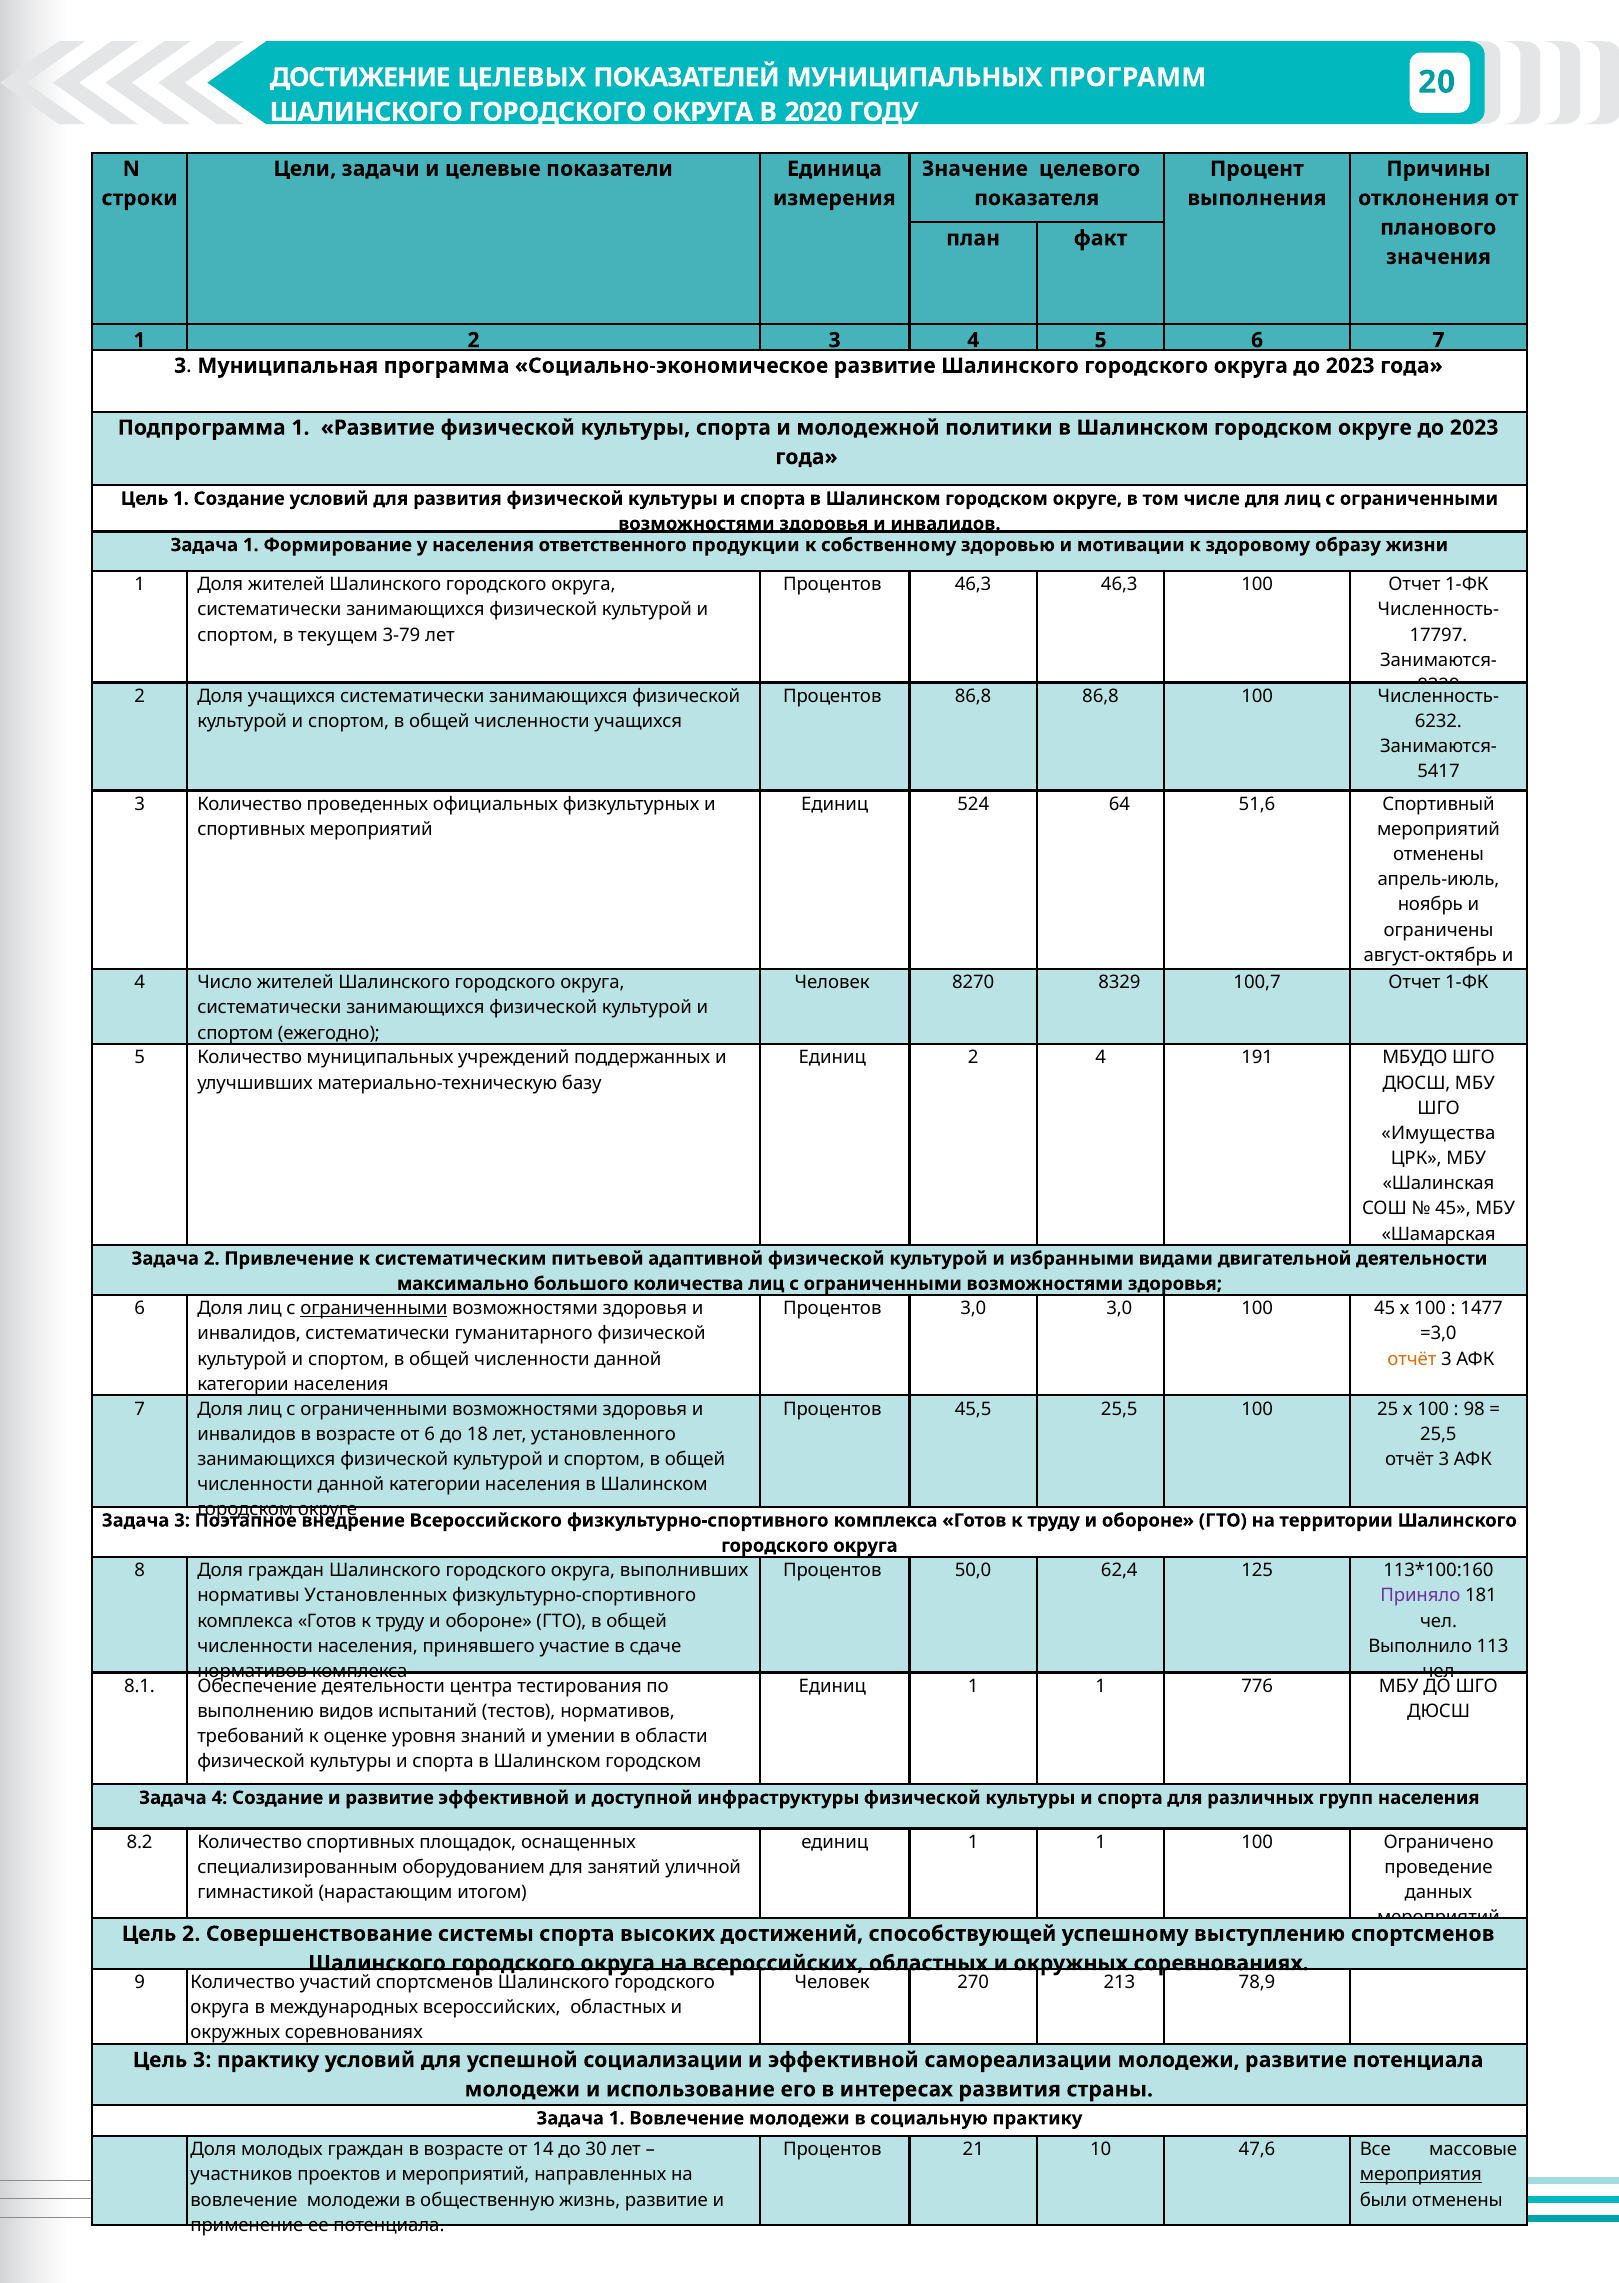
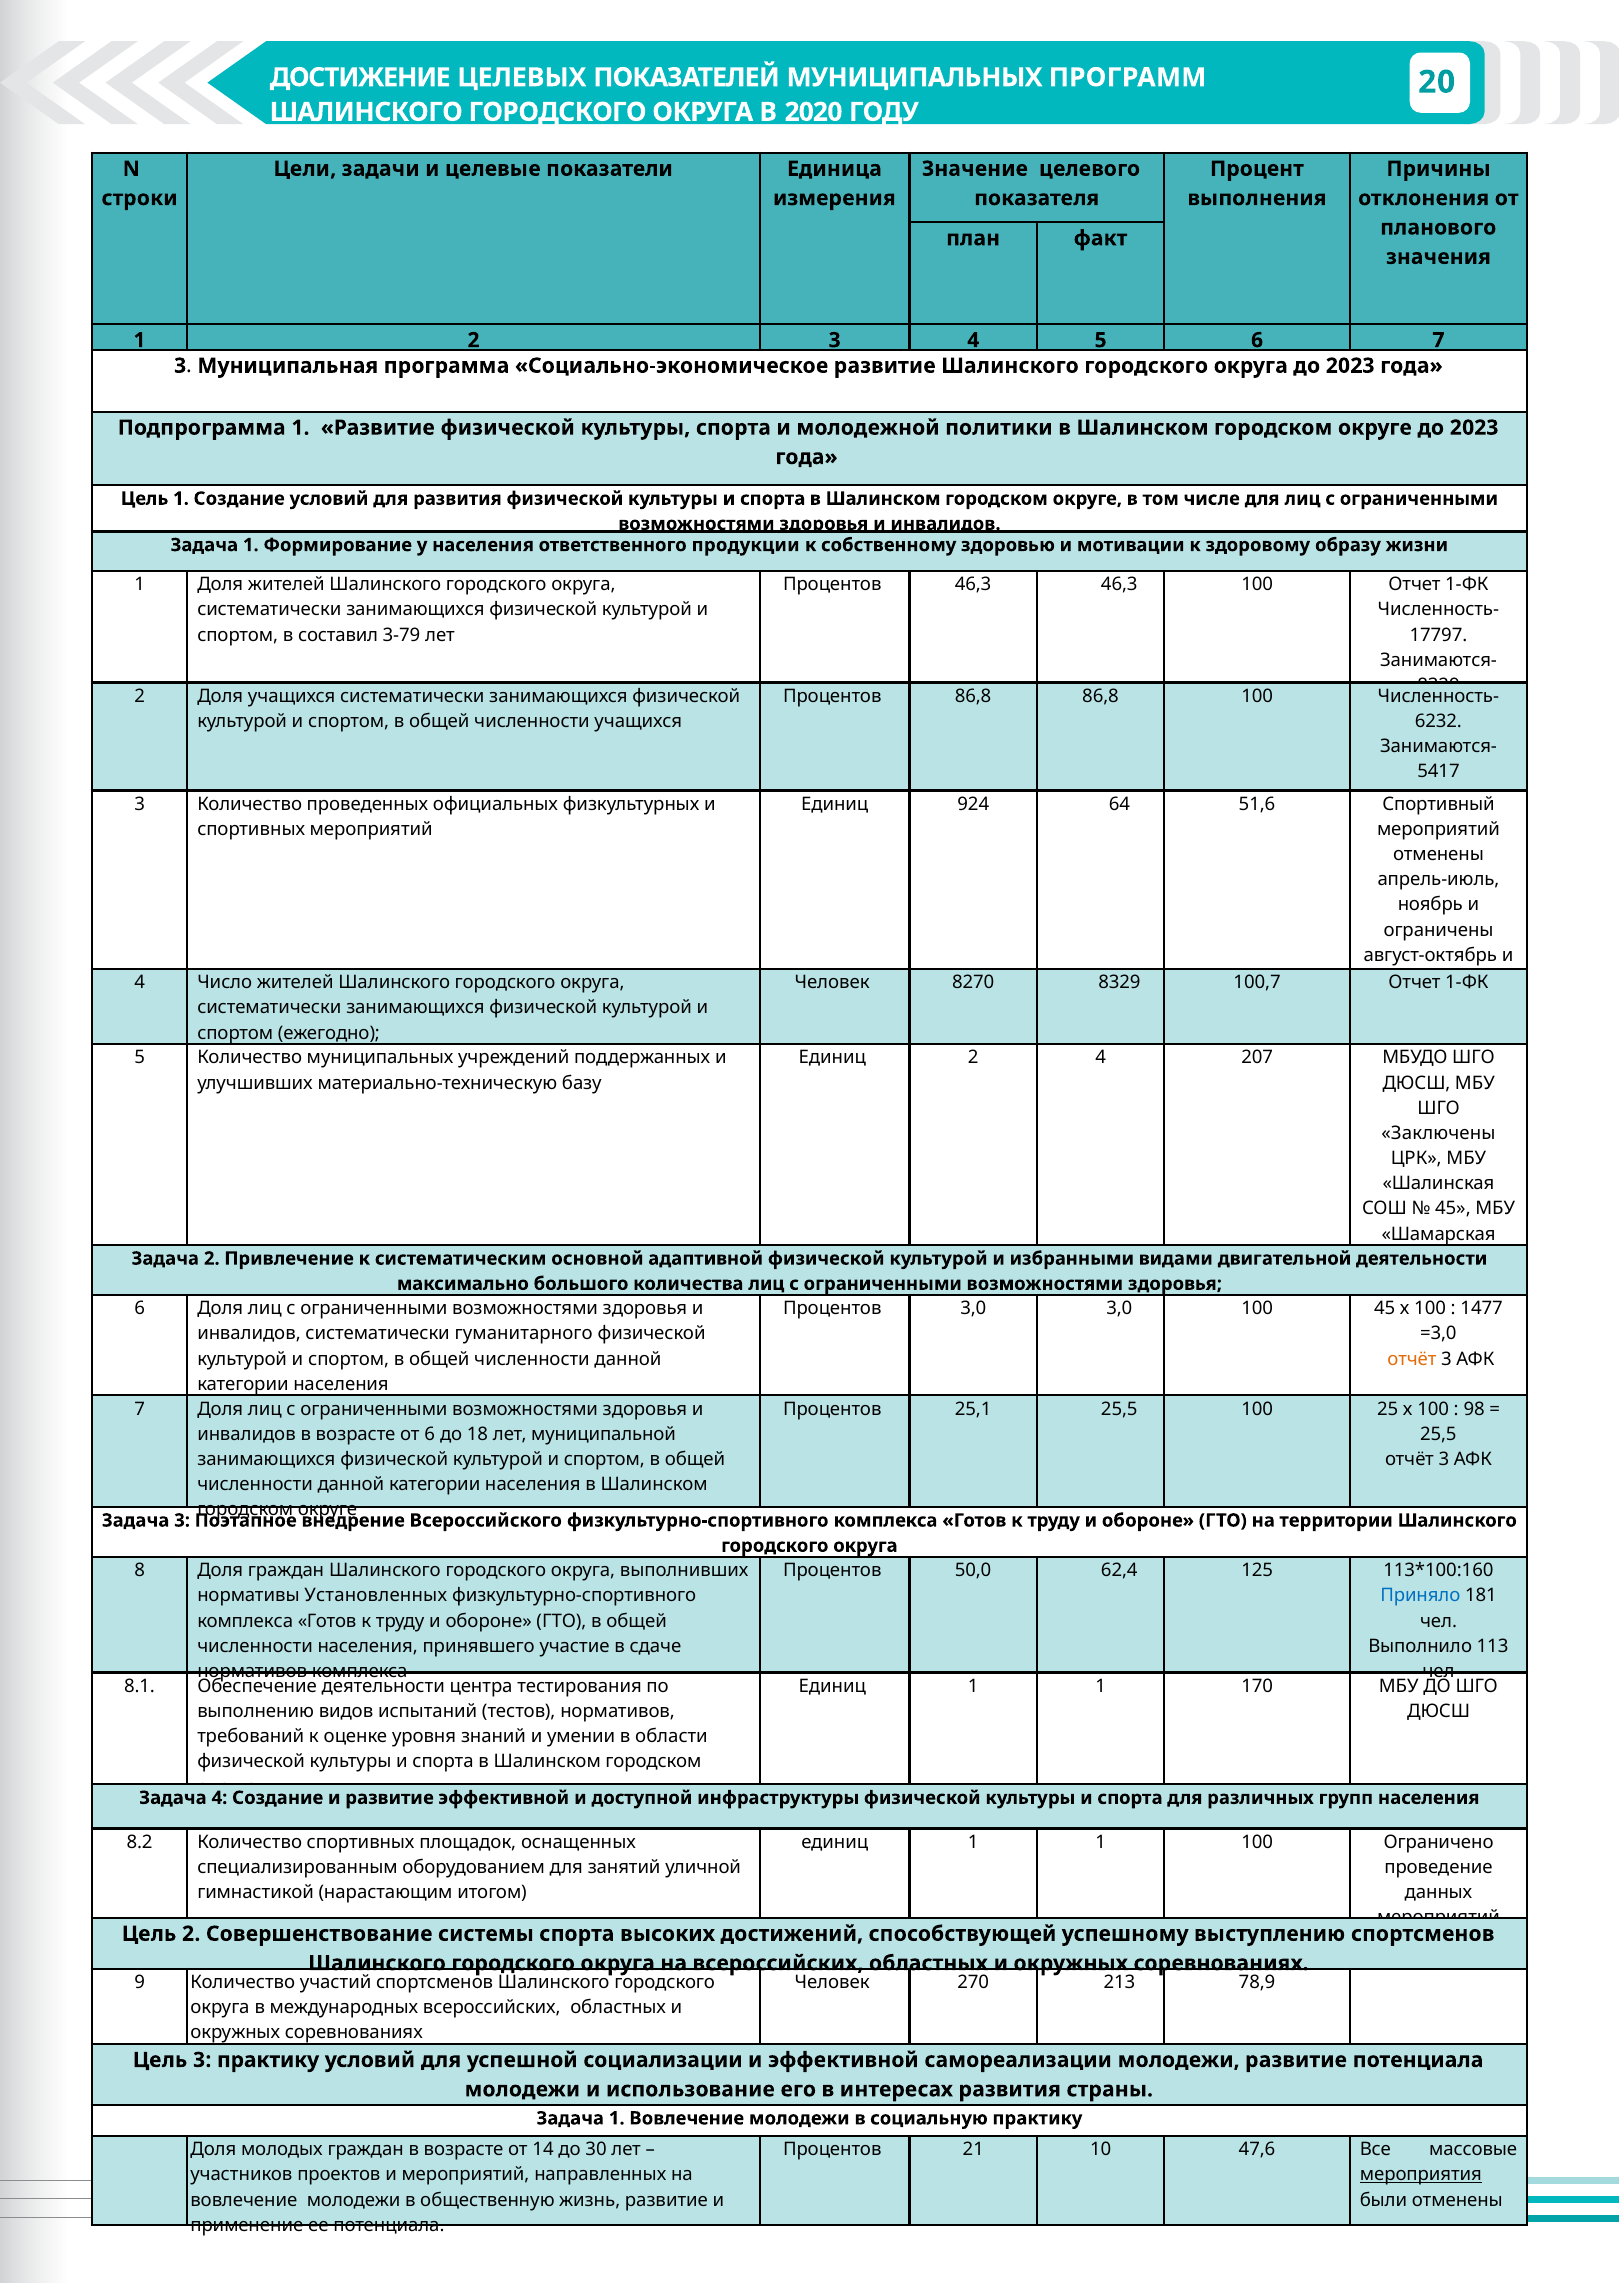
текущем: текущем -> составил (338, 635)
524: 524 -> 924 (973, 804)
191: 191 -> 207 (1257, 1058)
Имущества: Имущества -> Заключены (1438, 1134)
питьевой: питьевой -> основной (597, 1259)
ограниченными underline: present -> none (374, 1309)
45,5: 45,5 -> 25,1 (973, 1409)
установленного: установленного -> муниципальной (604, 1434)
Приняло colour: purple -> blue (1420, 1596)
776: 776 -> 170 (1257, 1687)
